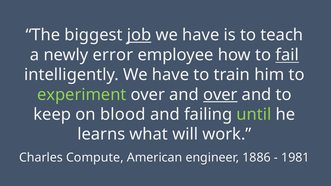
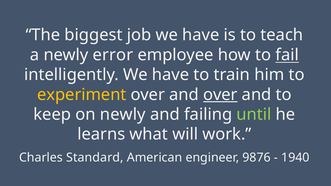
job underline: present -> none (139, 35)
experiment colour: light green -> yellow (82, 95)
on blood: blood -> newly (123, 114)
Compute: Compute -> Standard (95, 158)
1886: 1886 -> 9876 (257, 158)
1981: 1981 -> 1940 (295, 158)
